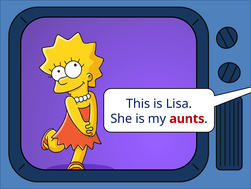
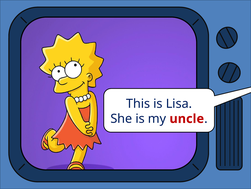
aunts: aunts -> uncle (187, 118)
